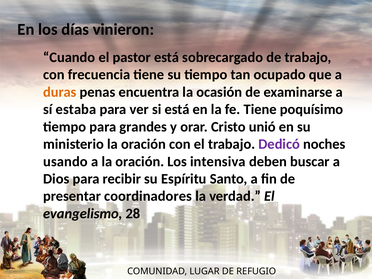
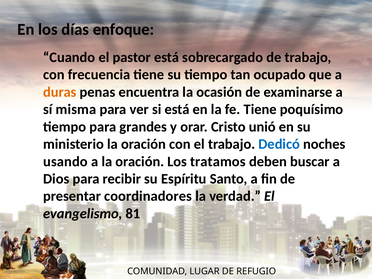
vinieron: vinieron -> enfoque (124, 29)
estaba: estaba -> misma (76, 109)
Dedicó colour: purple -> blue (279, 144)
intensiva: intensiva -> tratamos (218, 161)
28: 28 -> 81 (133, 214)
